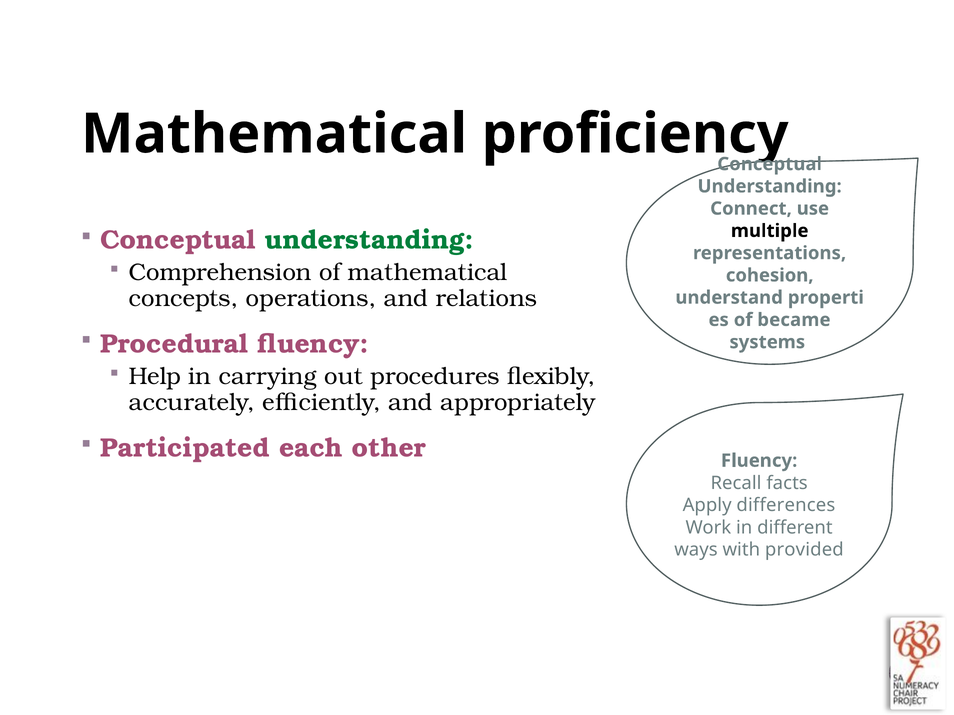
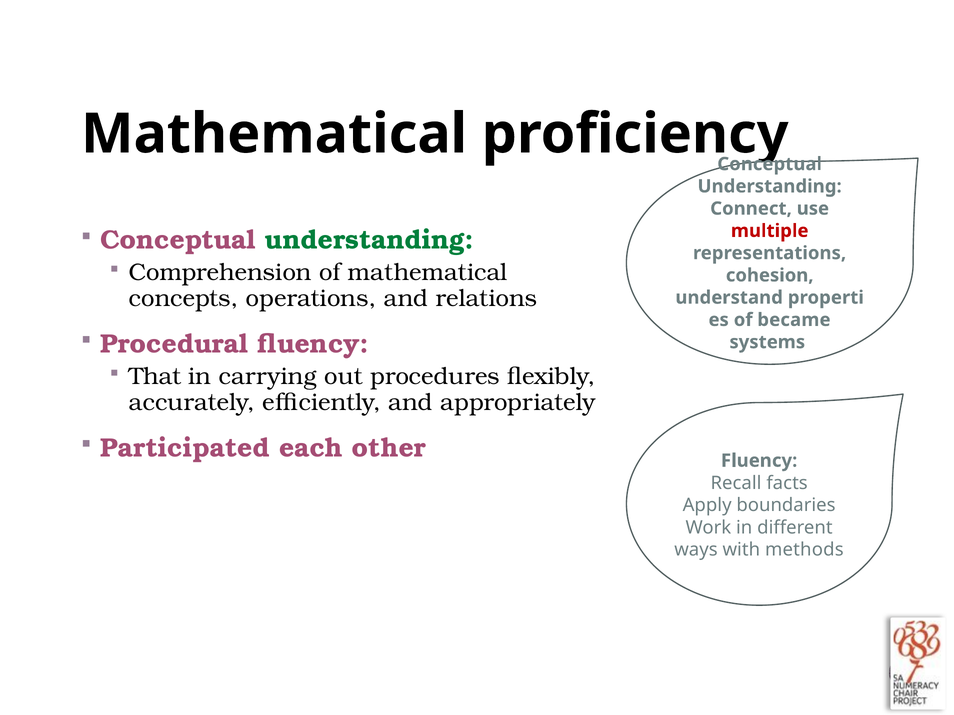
multiple colour: black -> red (770, 231)
Help: Help -> That (155, 377)
differences: differences -> boundaries (786, 506)
provided: provided -> methods (804, 550)
